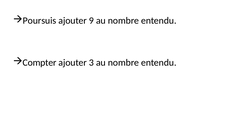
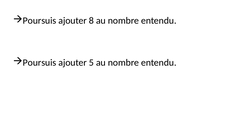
9: 9 -> 8 (91, 21)
Compter: Compter -> Poursuis (40, 63)
3: 3 -> 5 (91, 63)
